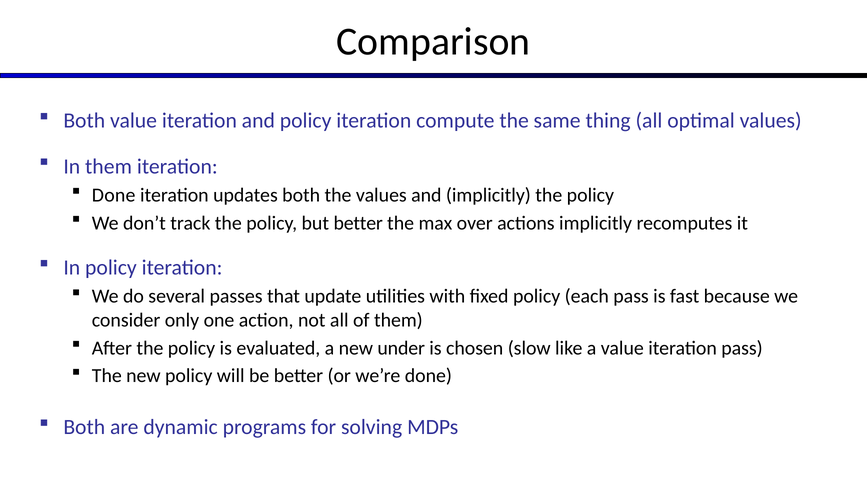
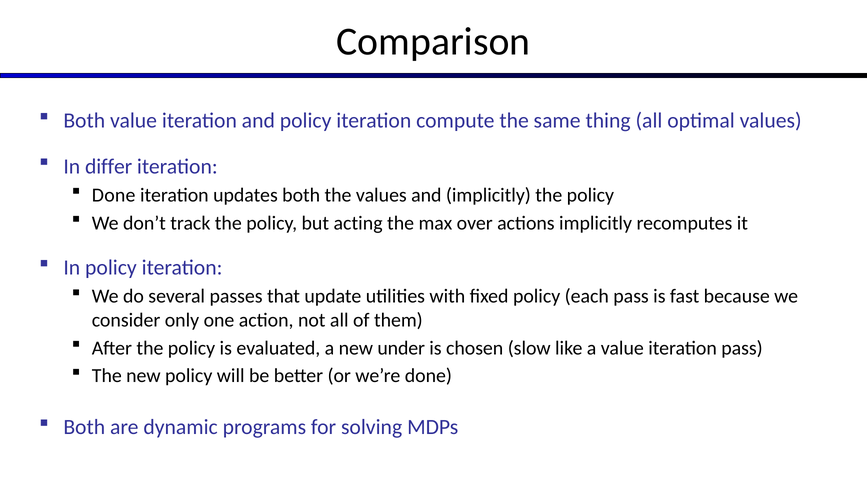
In them: them -> differ (109, 166)
but better: better -> acting (358, 223)
